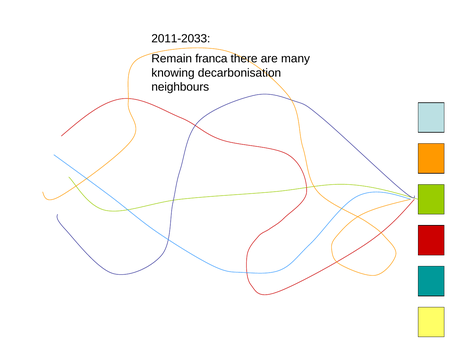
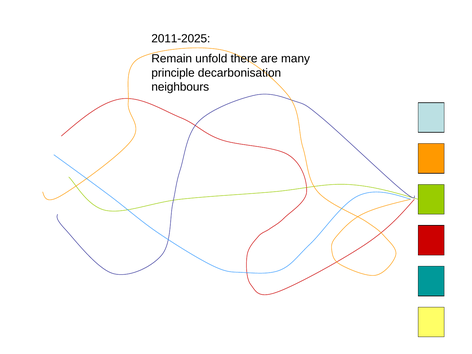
2011-2033: 2011-2033 -> 2011-2025 (181, 39)
franca: franca -> unfold (211, 59)
knowing: knowing -> principle (173, 73)
